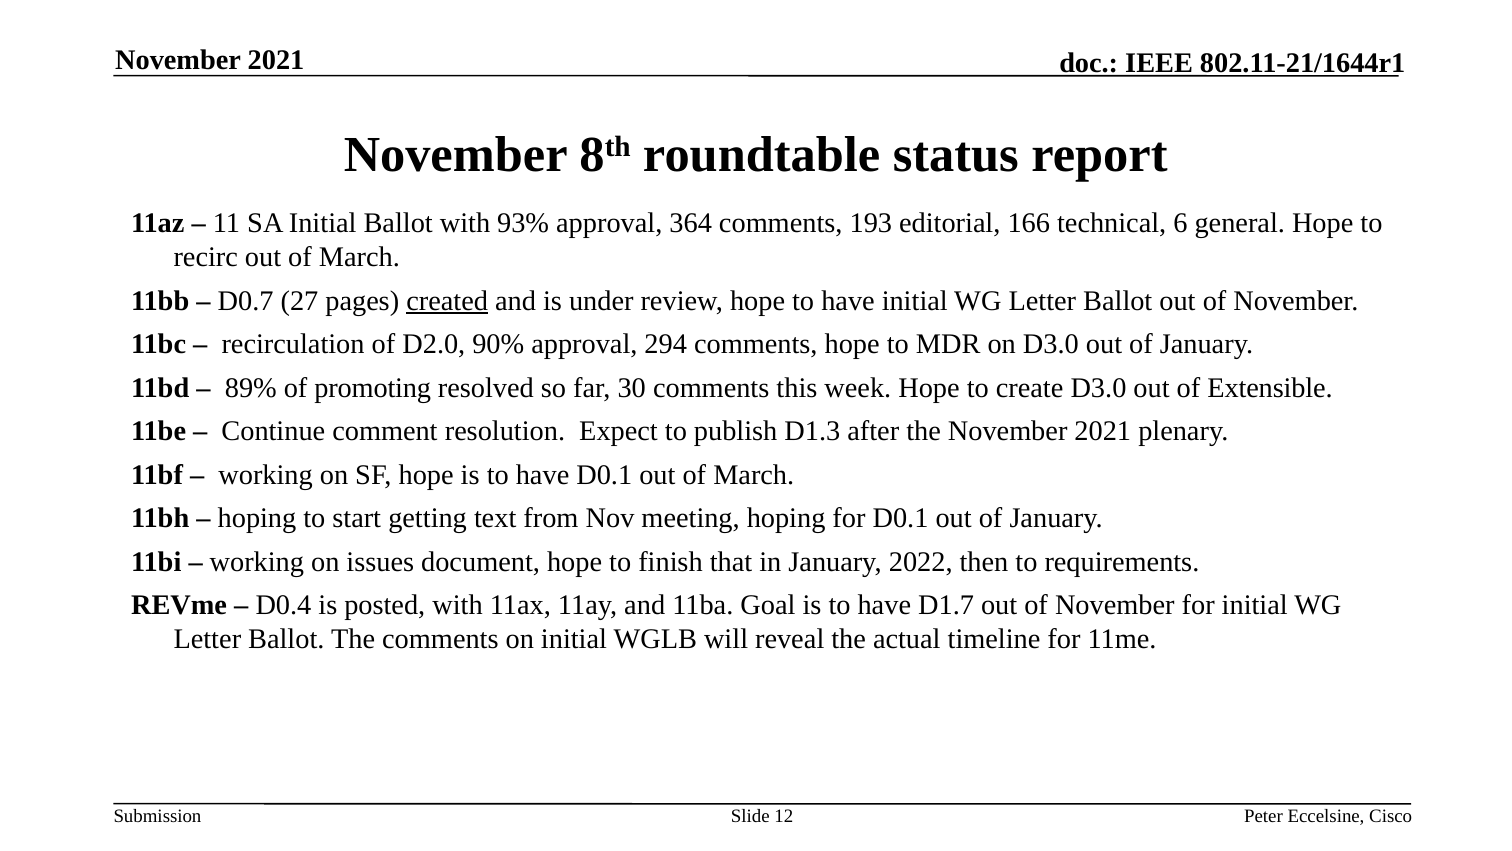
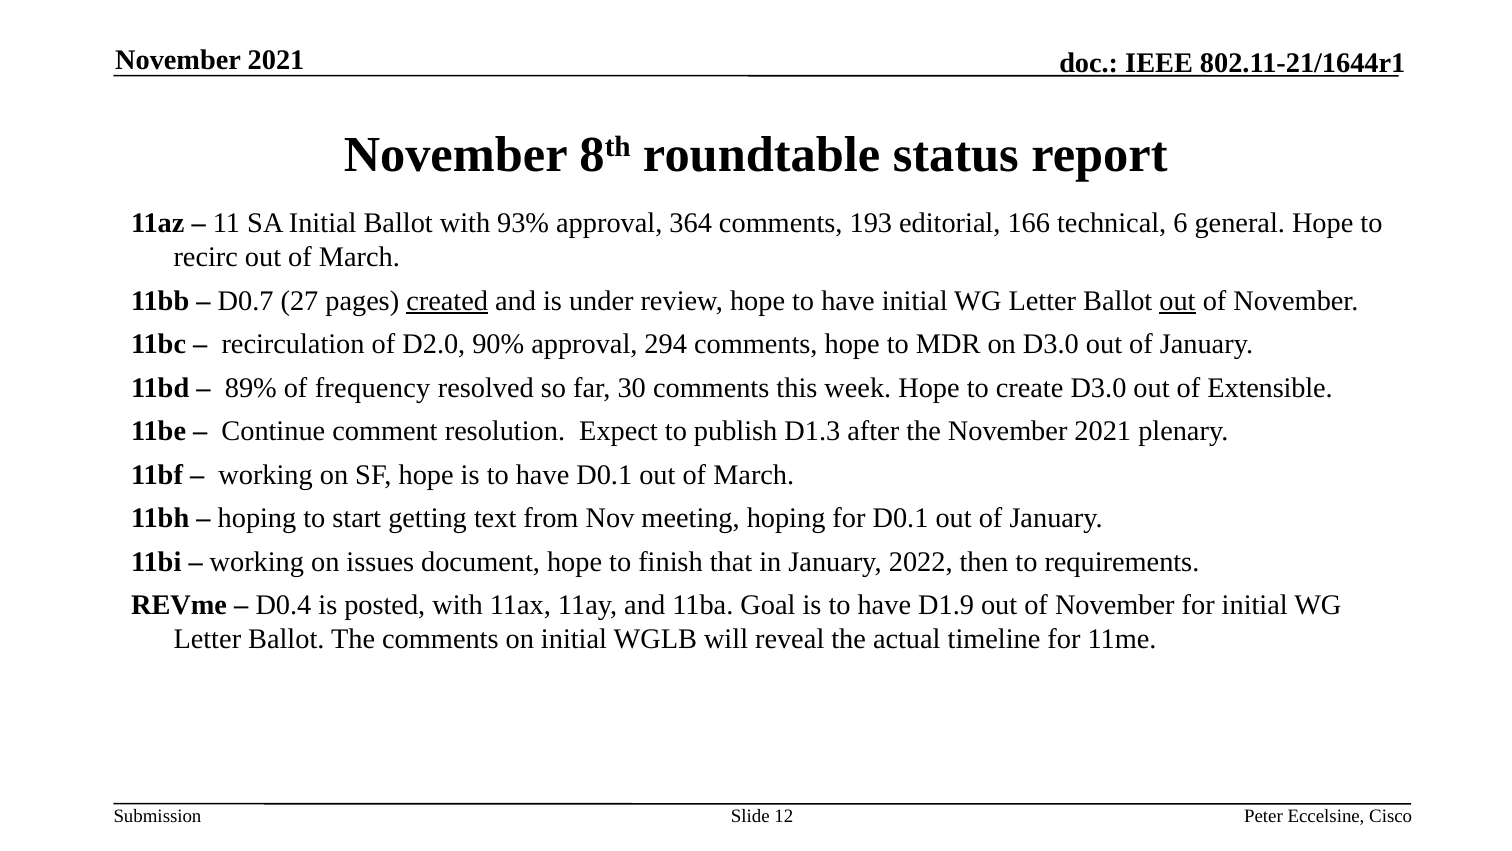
out underline: none -> present (1177, 301)
promoting: promoting -> frequency (373, 388)
D1.7: D1.7 -> D1.9 (946, 605)
